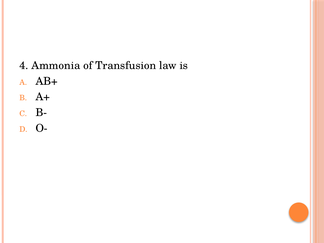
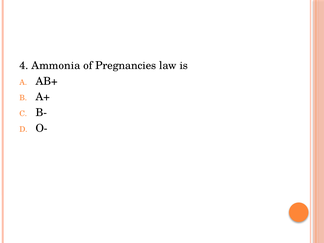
Transfusion: Transfusion -> Pregnancies (126, 66)
